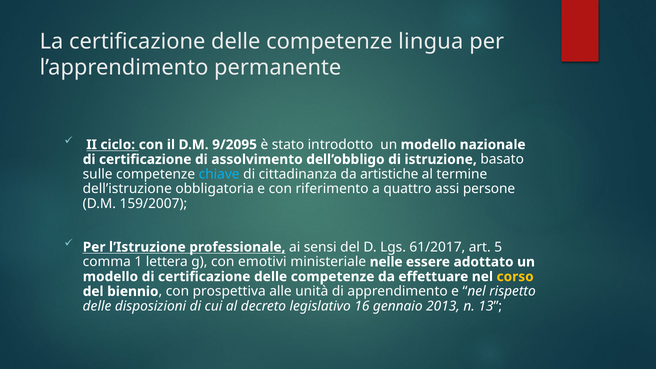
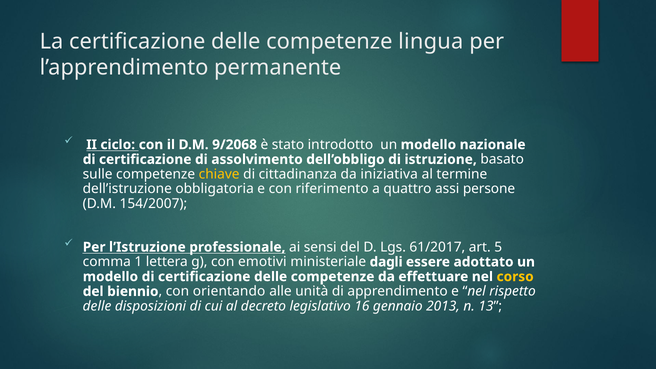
9/2095: 9/2095 -> 9/2068 (235, 145)
chiave colour: light blue -> yellow (219, 174)
artistiche: artistiche -> iniziativa (389, 174)
159/2007: 159/2007 -> 154/2007 (153, 204)
nelle: nelle -> dagli (386, 262)
prospettiva: prospettiva -> orientando (229, 291)
